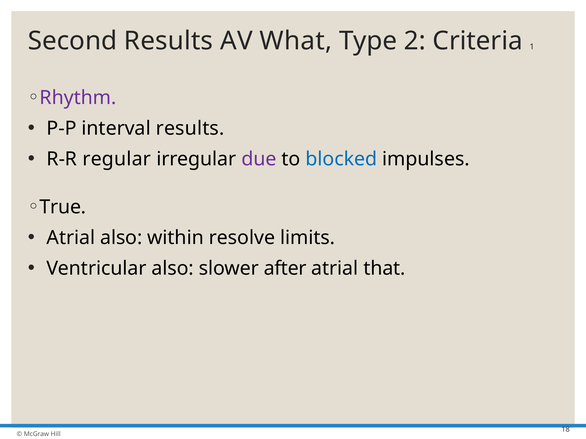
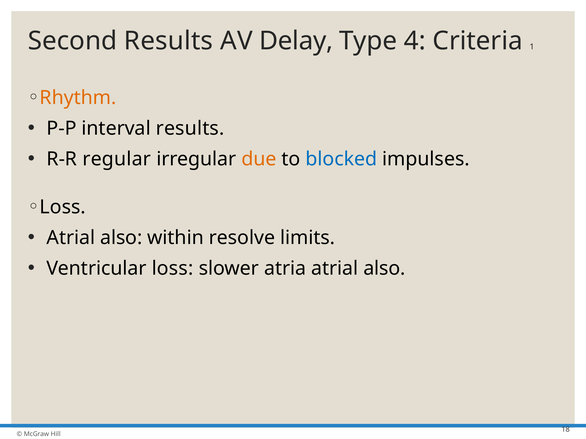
What: What -> Delay (296, 41)
2: 2 -> 4 (415, 41)
Rhythm colour: purple -> orange (78, 98)
due colour: purple -> orange (259, 159)
True: True -> Loss (63, 207)
Ventricular also: also -> loss (173, 269)
after: after -> atria (285, 269)
that: that -> also (384, 269)
